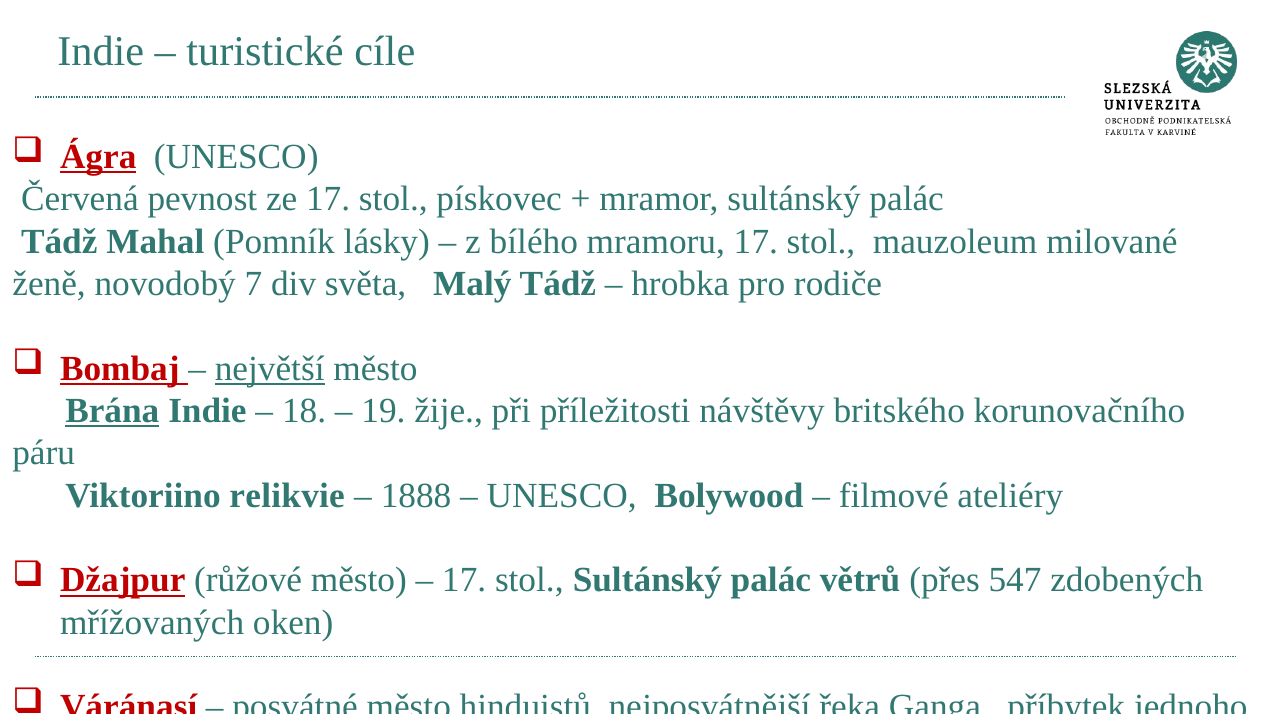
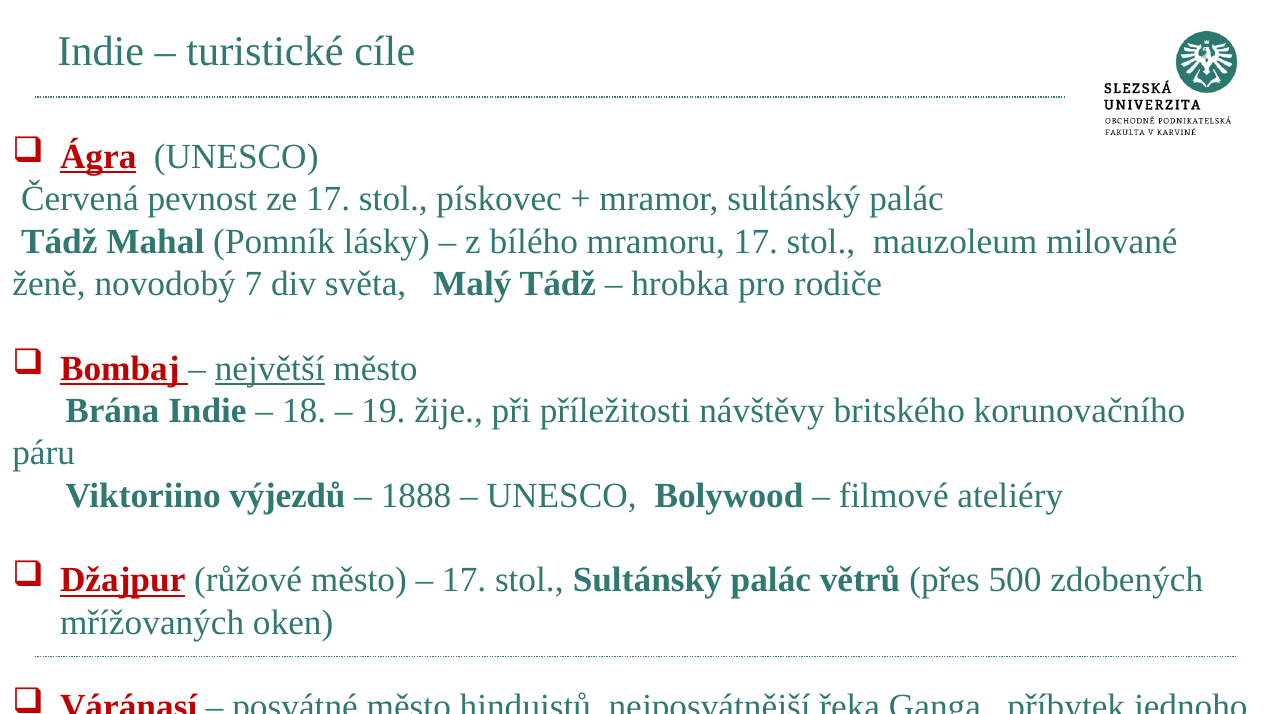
Brána underline: present -> none (112, 411)
relikvie: relikvie -> výjezdů (287, 495)
547: 547 -> 500 (1015, 580)
